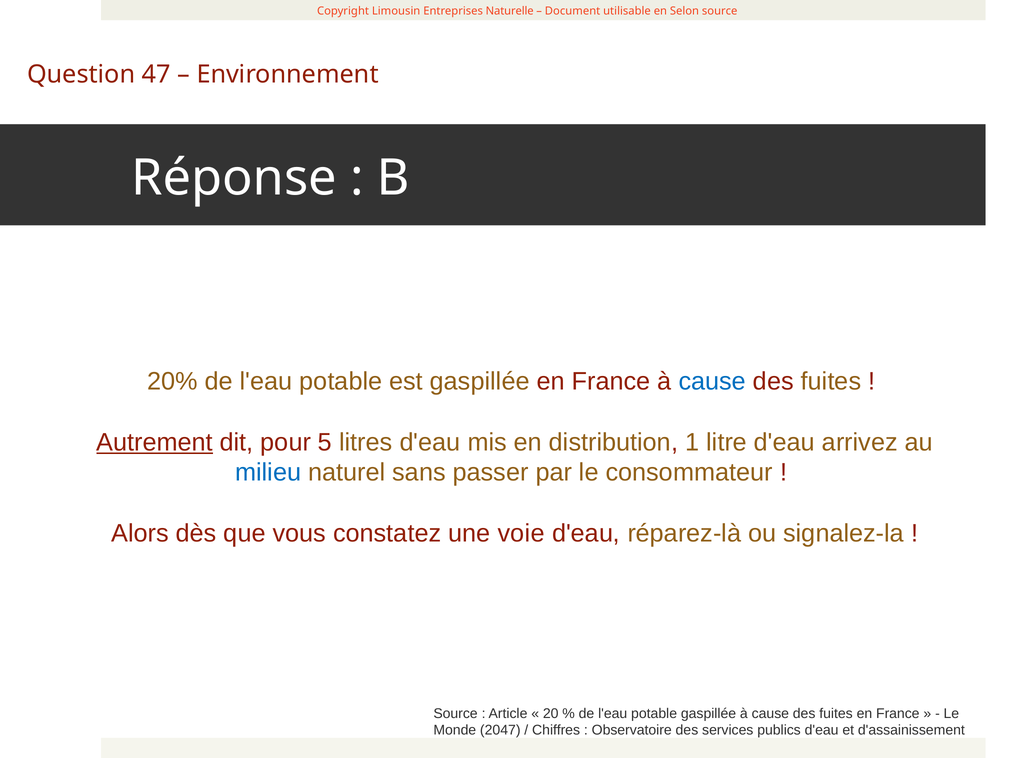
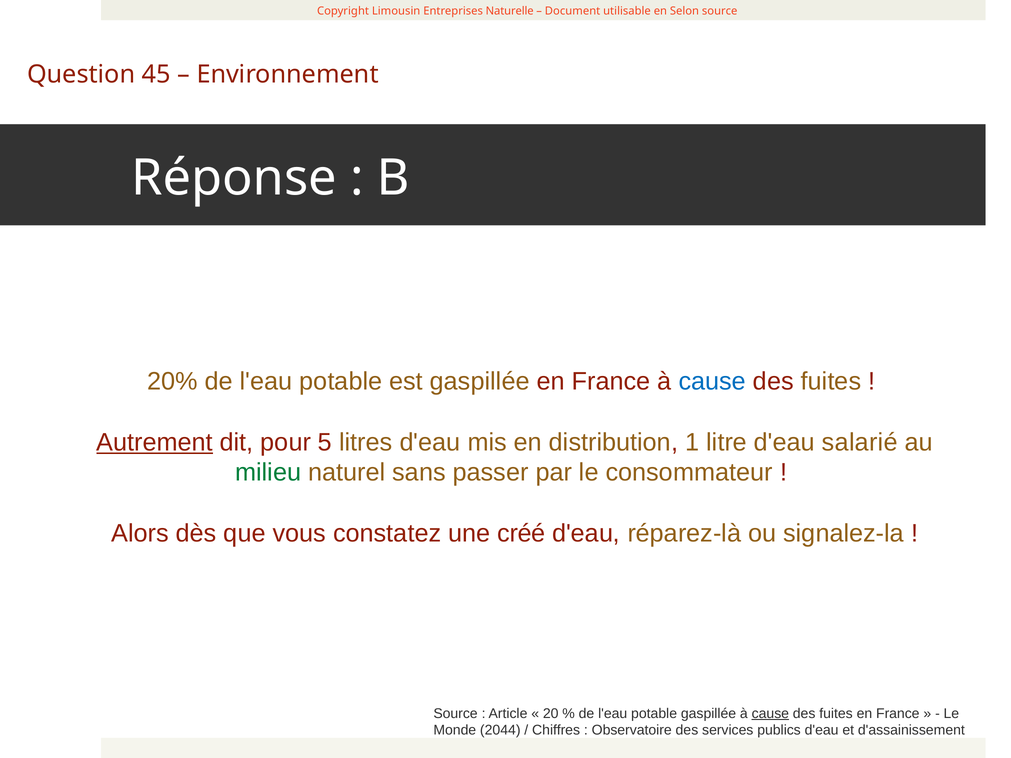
47: 47 -> 45 (156, 74)
arrivez: arrivez -> salarié (860, 442)
milieu colour: blue -> green (268, 473)
voie: voie -> créé (521, 533)
cause underline: none -> present (770, 714)
2047: 2047 -> 2044 (500, 730)
